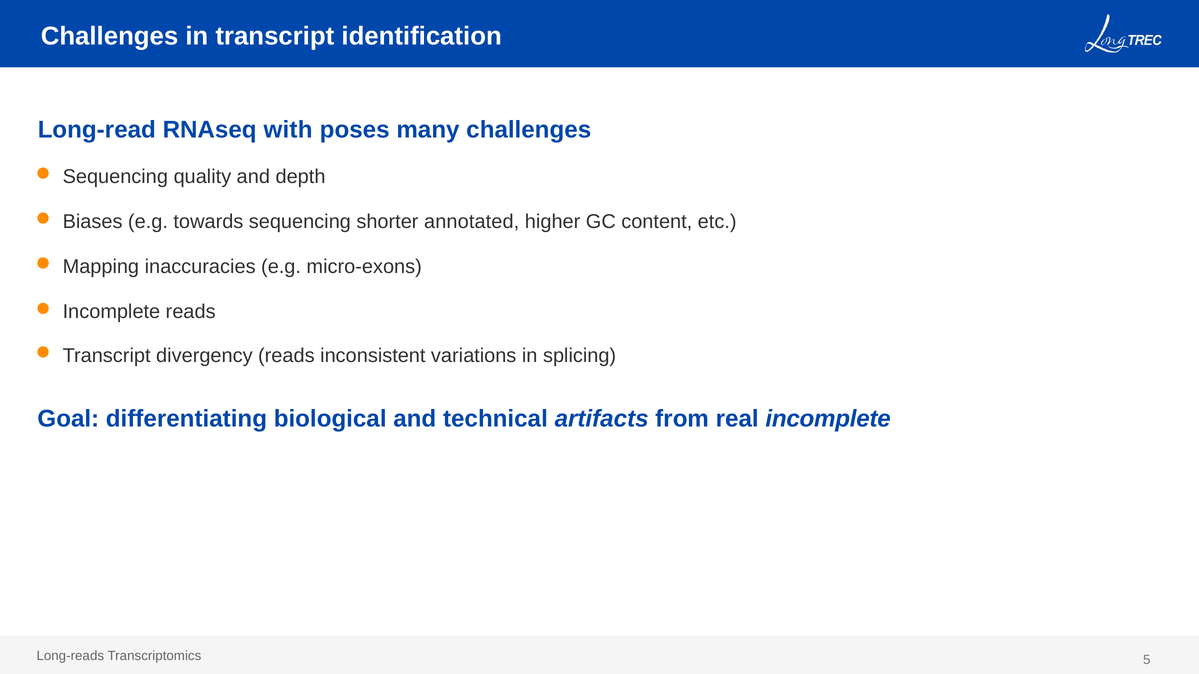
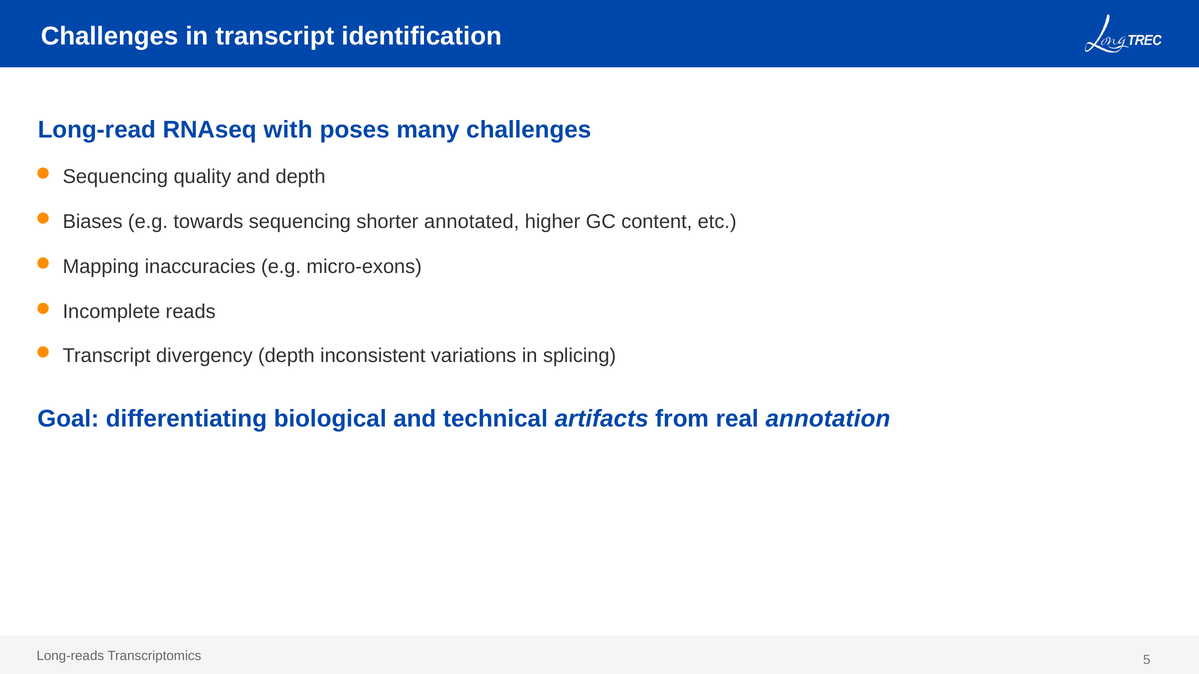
divergency reads: reads -> depth (286, 356)
real incomplete: incomplete -> annotation (828, 419)
